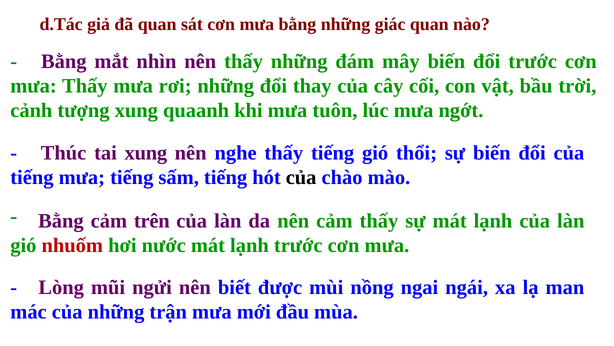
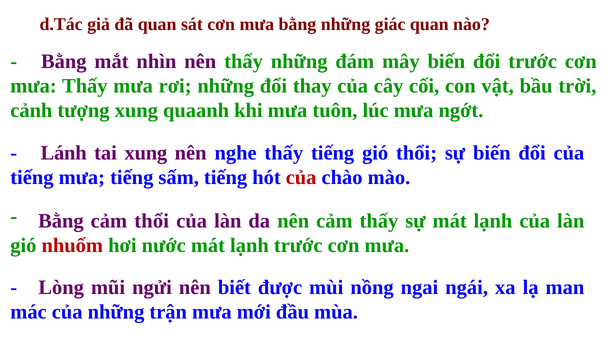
Thúc: Thúc -> Lánh (64, 153)
của colour: black -> red (301, 177)
cảm trên: trên -> thổi (152, 220)
